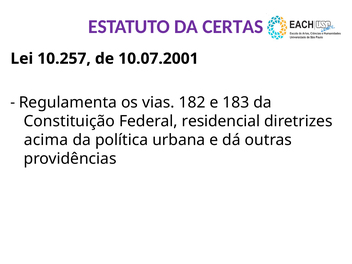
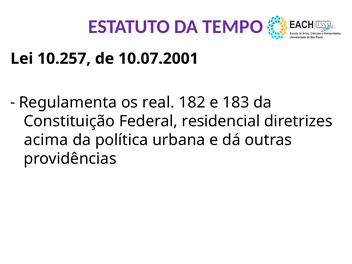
CERTAS: CERTAS -> TEMPO (233, 27)
vias: vias -> real (158, 102)
